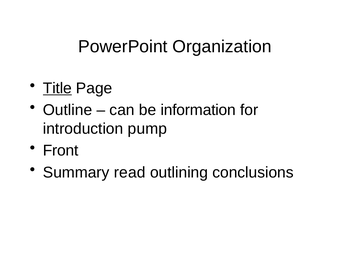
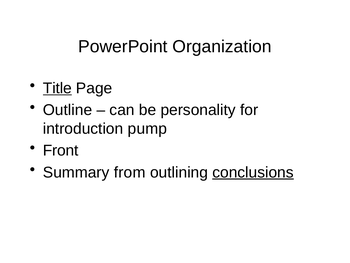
information: information -> personality (198, 110)
read: read -> from (130, 172)
conclusions underline: none -> present (253, 172)
